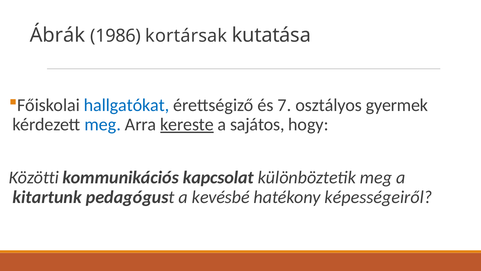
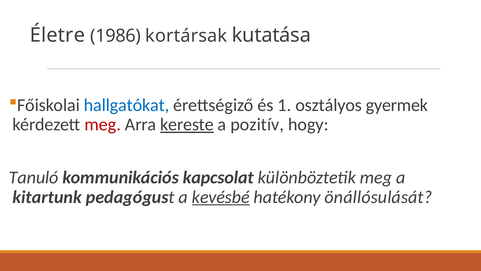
Ábrák: Ábrák -> Életre (57, 35)
7: 7 -> 1 (284, 105)
meg colour: blue -> red (103, 124)
sajátos: sajátos -> pozitív (257, 124)
Közötti: Közötti -> Tanuló (34, 177)
kevésbé underline: none -> present (221, 197)
képességeiről: képességeiről -> önállósulását (378, 197)
